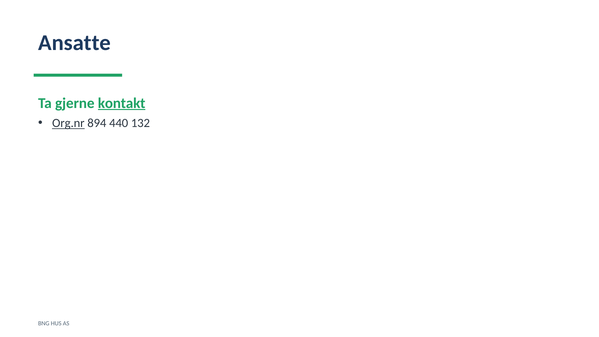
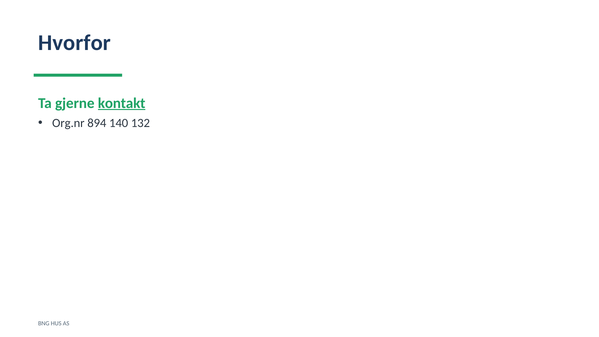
Ansatte: Ansatte -> Hvorfor (74, 43)
Org.nr underline: present -> none (68, 123)
440: 440 -> 140 (119, 123)
